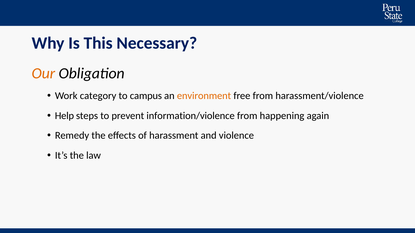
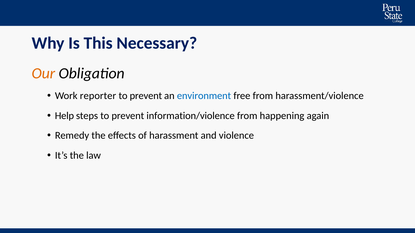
category: category -> reporter (98, 96)
campus: campus -> prevent (146, 96)
environment colour: orange -> blue (204, 96)
